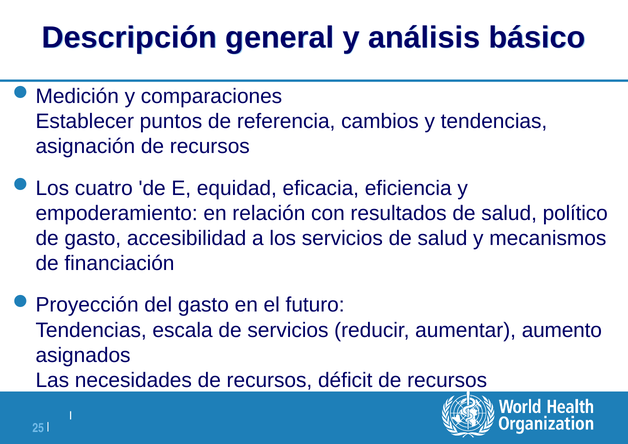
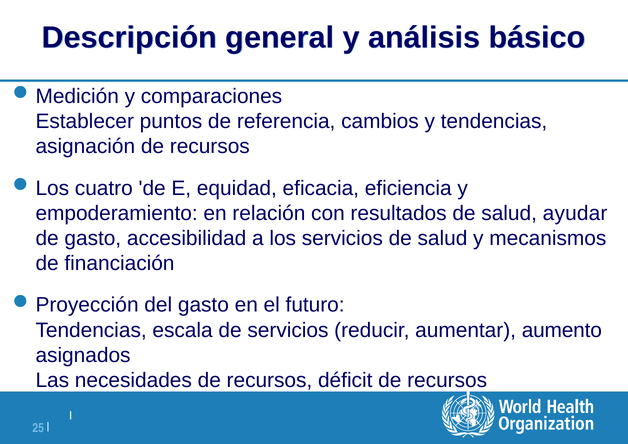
político: político -> ayudar (575, 213)
